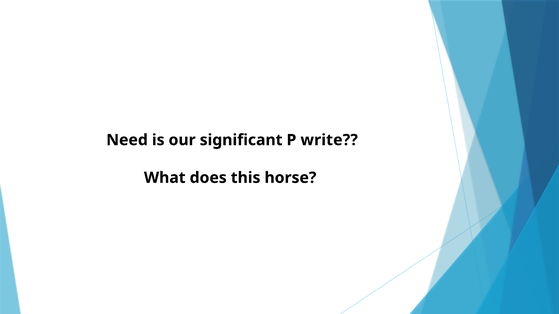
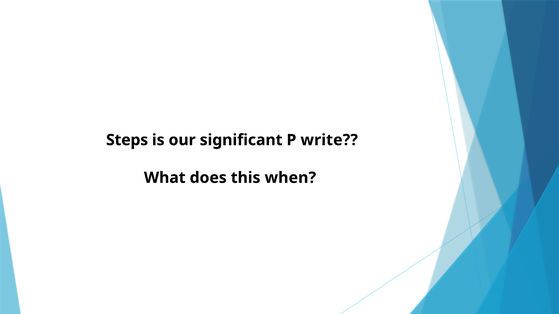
Need: Need -> Steps (127, 140)
horse: horse -> when (290, 178)
